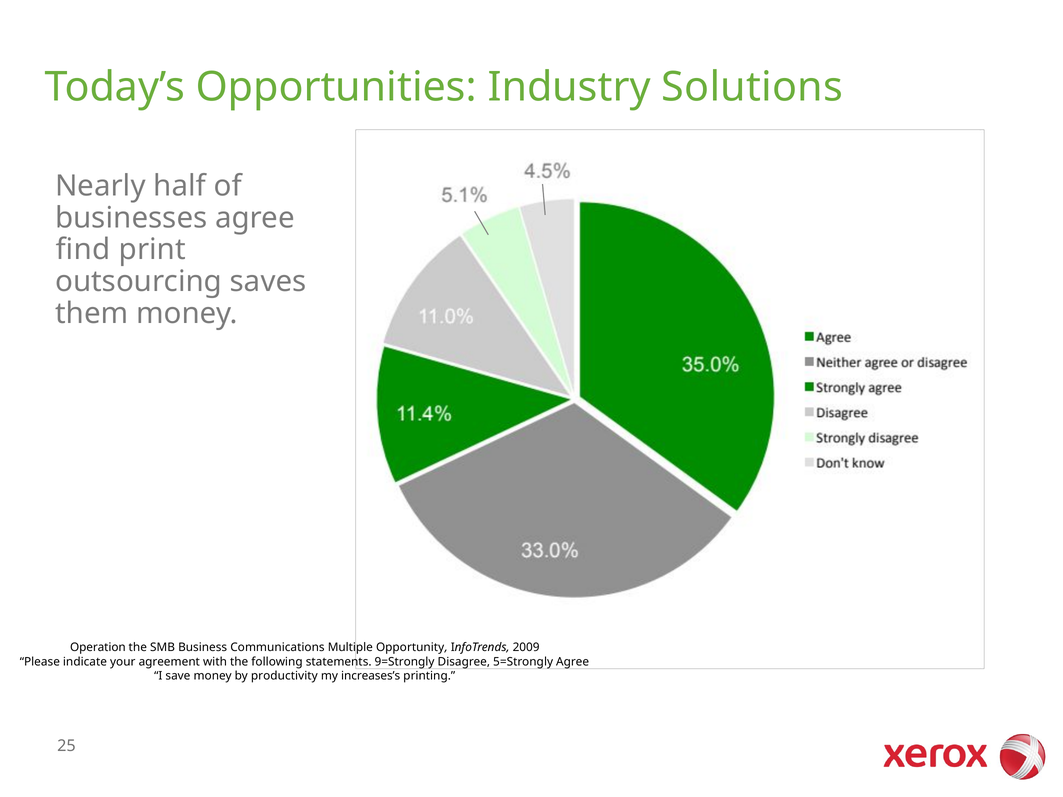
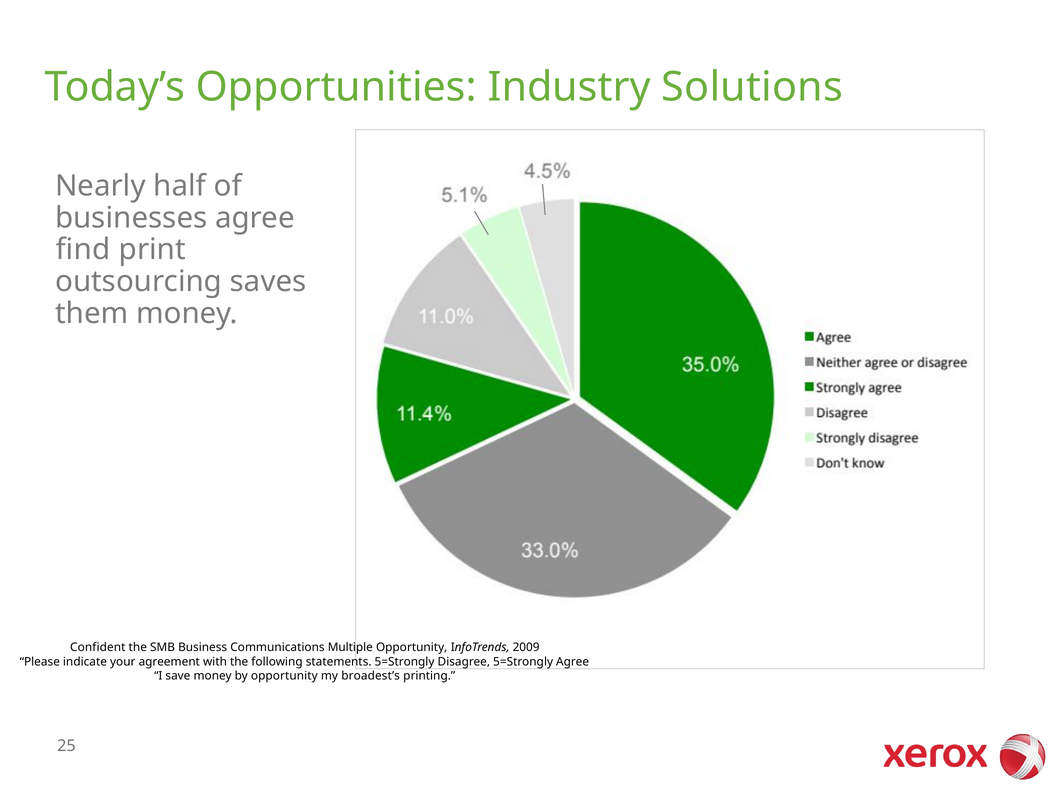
Operation: Operation -> Confident (98, 648)
statements 9=Strongly: 9=Strongly -> 5=Strongly (405, 662)
by productivity: productivity -> opportunity (284, 676)
increases’s: increases’s -> broadest’s (371, 676)
